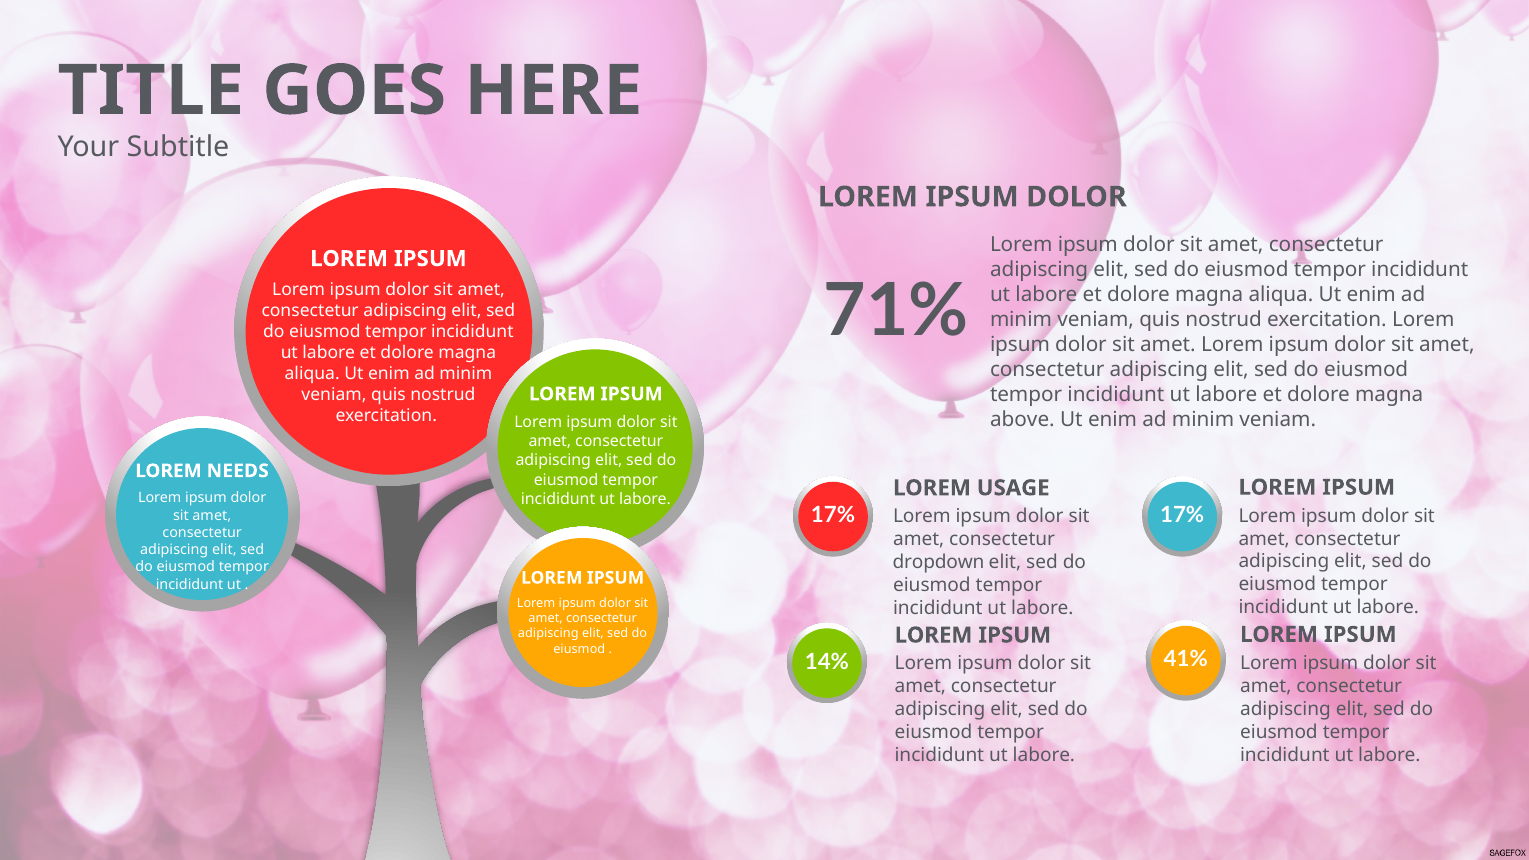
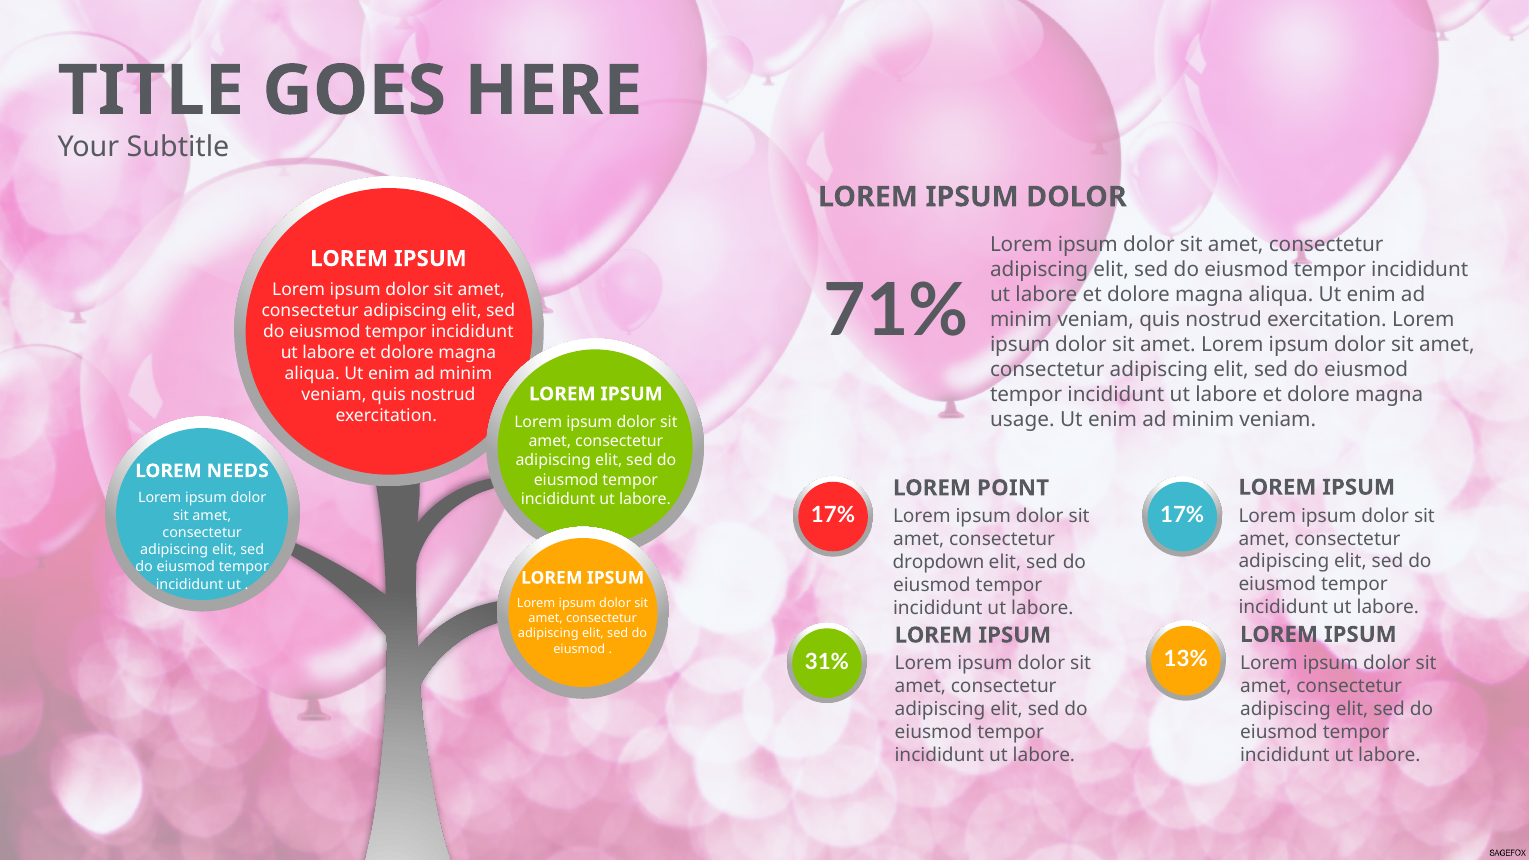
above: above -> usage (1022, 419)
USAGE: USAGE -> POINT (1013, 488)
41%: 41% -> 13% (1186, 659)
14%: 14% -> 31% (827, 662)
